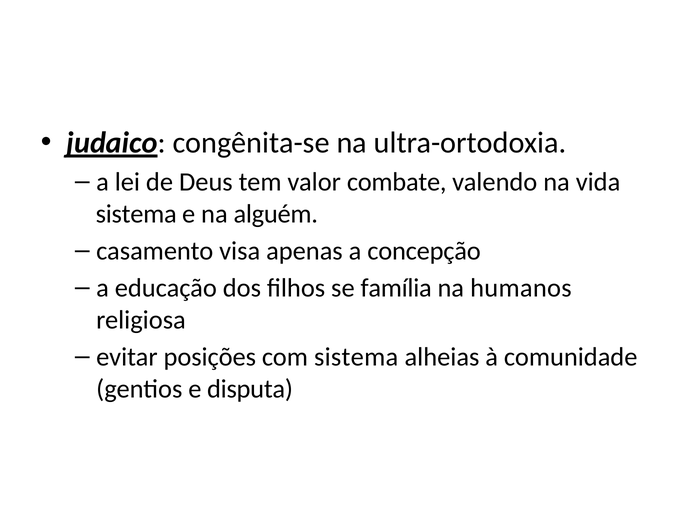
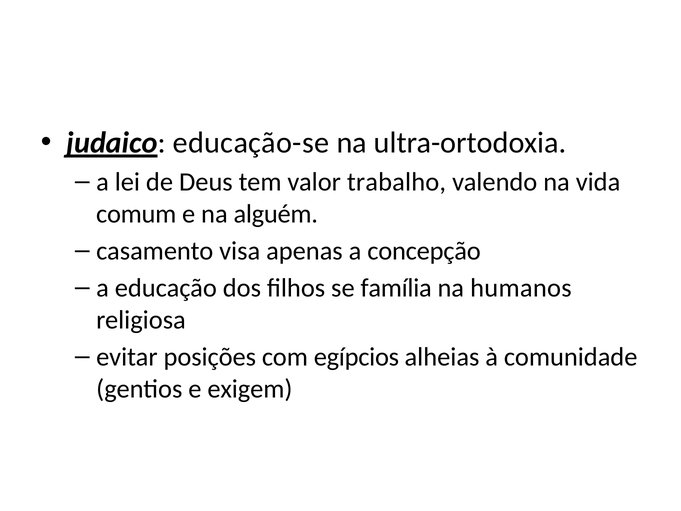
congênita-se: congênita-se -> educação-se (251, 143)
combate: combate -> trabalho (396, 182)
sistema: sistema -> comum (136, 214)
com sistema: sistema -> egípcios (356, 357)
disputa: disputa -> exigem (250, 389)
